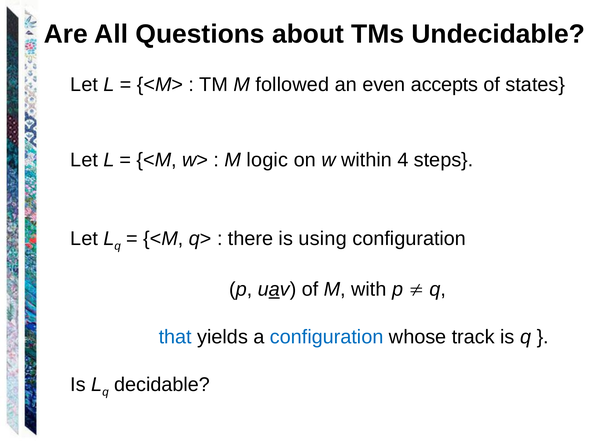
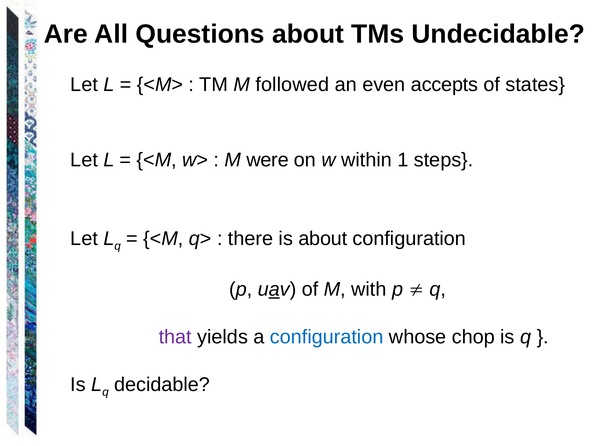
logic: logic -> were (268, 160)
4: 4 -> 1 (403, 160)
is using: using -> about (323, 239)
that colour: blue -> purple (175, 337)
track: track -> chop (473, 337)
